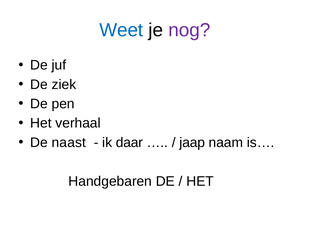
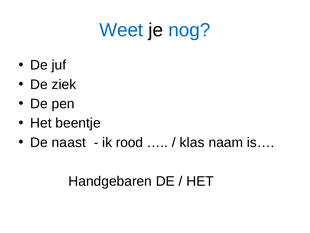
nog colour: purple -> blue (189, 30)
verhaal: verhaal -> beentje (78, 123)
daar: daar -> rood (129, 142)
jaap: jaap -> klas (192, 142)
